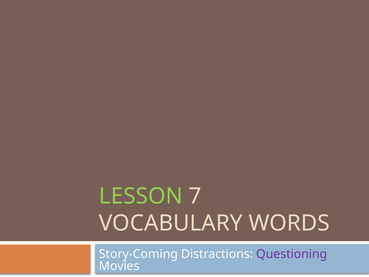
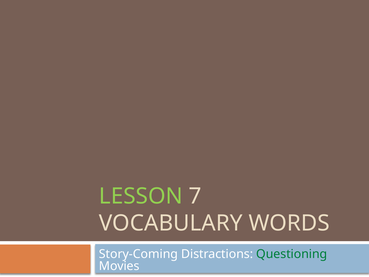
Questioning colour: purple -> green (292, 254)
